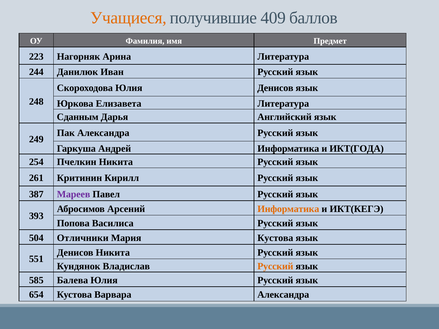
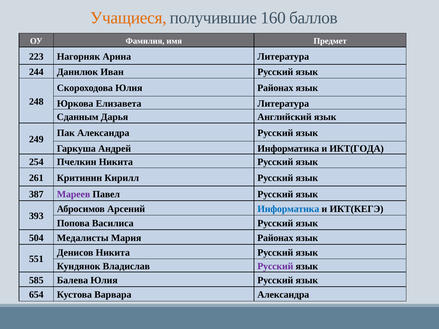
409: 409 -> 160 (273, 18)
Юлия Денисов: Денисов -> Районах (275, 88)
Информатика colour: orange -> blue (288, 209)
Отличники: Отличники -> Медалисты (83, 238)
Мария Кустова: Кустова -> Районах (275, 238)
Русский colour: orange -> purple (275, 267)
